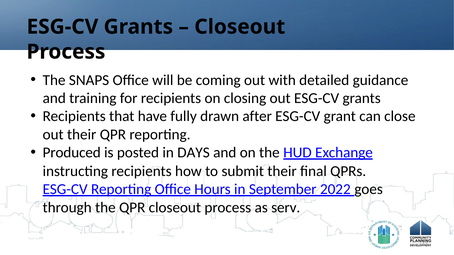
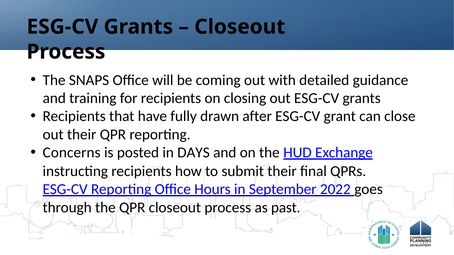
Produced: Produced -> Concerns (72, 153)
serv: serv -> past (286, 208)
